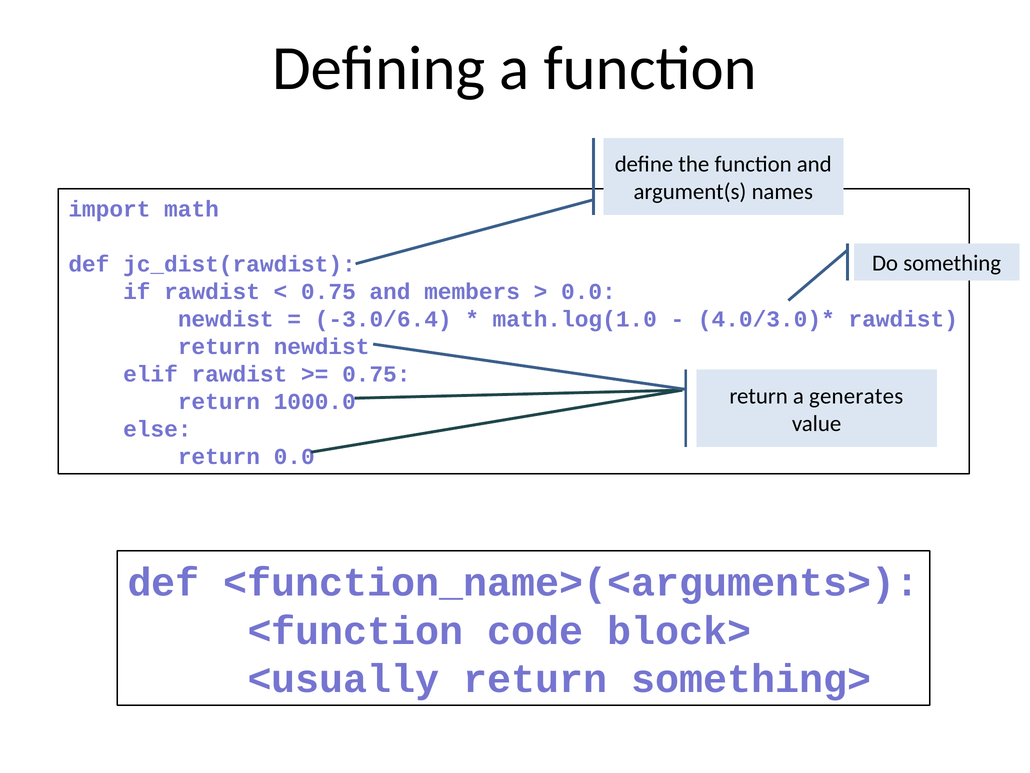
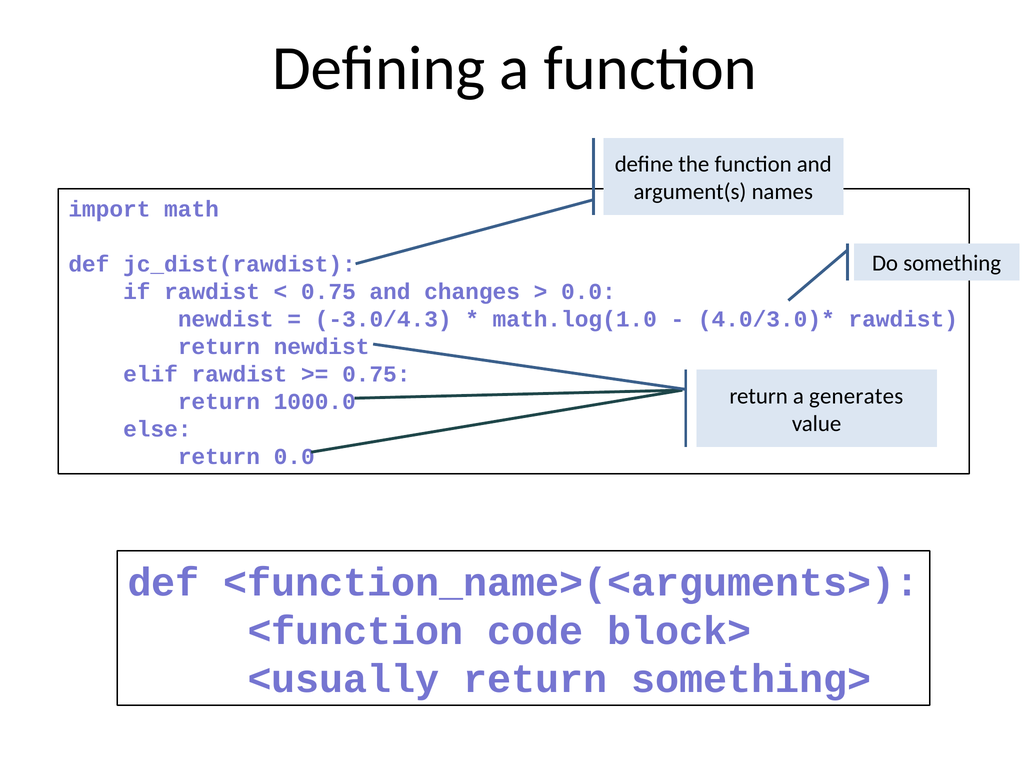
members: members -> changes (472, 292)
-3.0/6.4: -3.0/6.4 -> -3.0/4.3 (383, 319)
